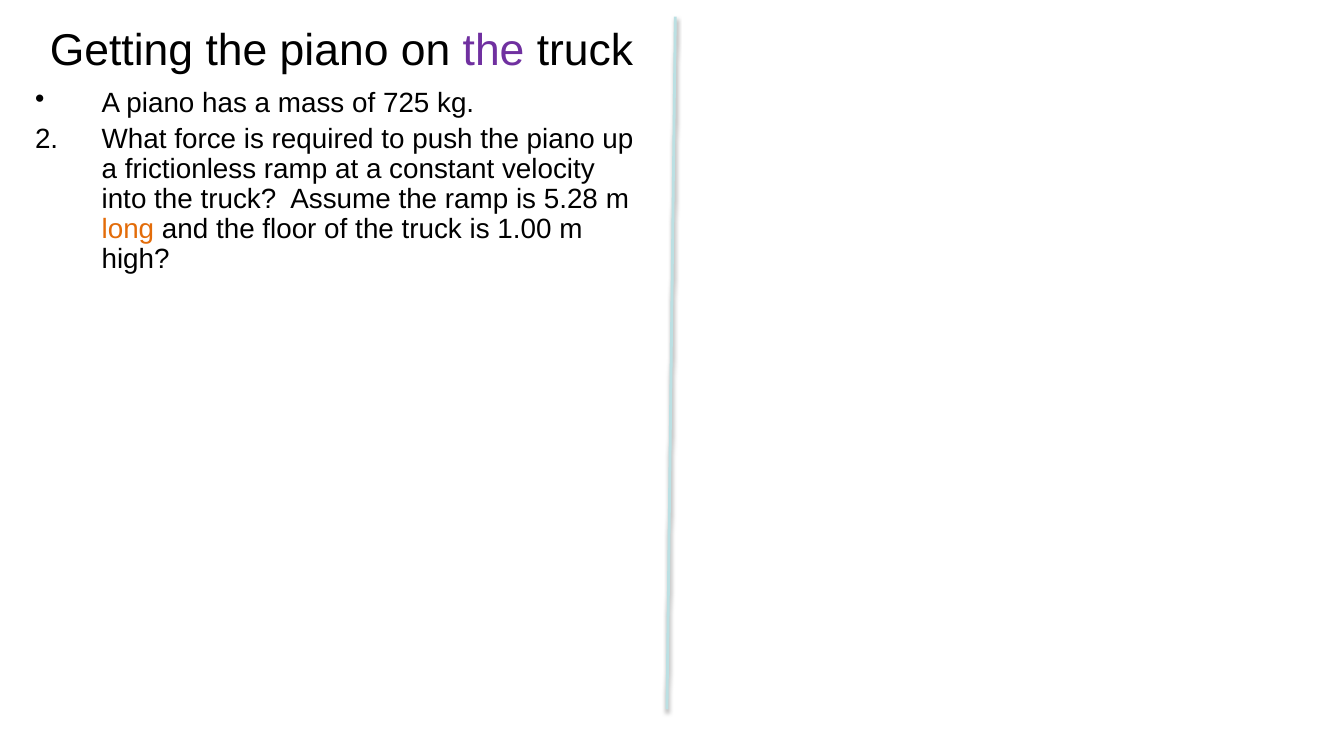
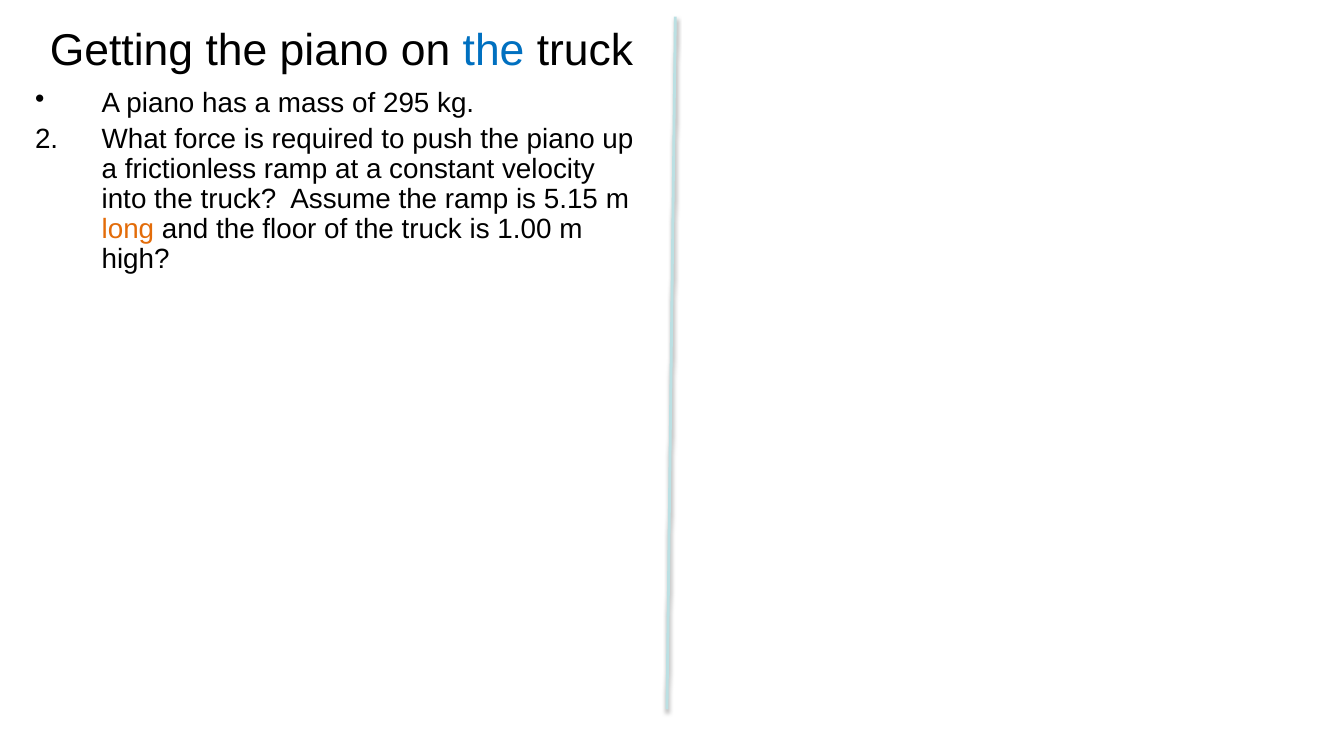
the colour: purple -> blue (494, 51)
725: 725 -> 295 (406, 103)
5.28: 5.28 -> 5.15 (571, 199)
